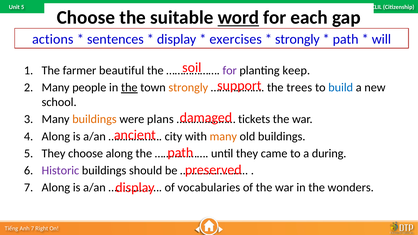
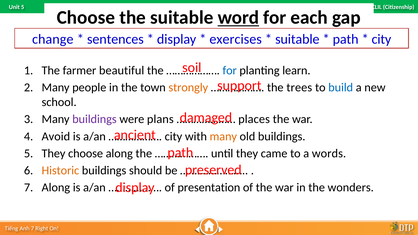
actions: actions -> change (53, 39)
strongly: strongly -> suitable (297, 39)
will: will -> city (381, 39)
for colour: purple -> blue (230, 71)
keep: keep -> learn (296, 71)
the underline: present -> none (129, 88)
buildings colour: orange -> purple (94, 119)
tickets: tickets -> places (254, 119)
Along: Along -> Avoid (56, 136)
during: during -> words (329, 154)
Historic colour: purple -> orange (60, 171)
vocabularies: vocabularies -> presentation (209, 188)
